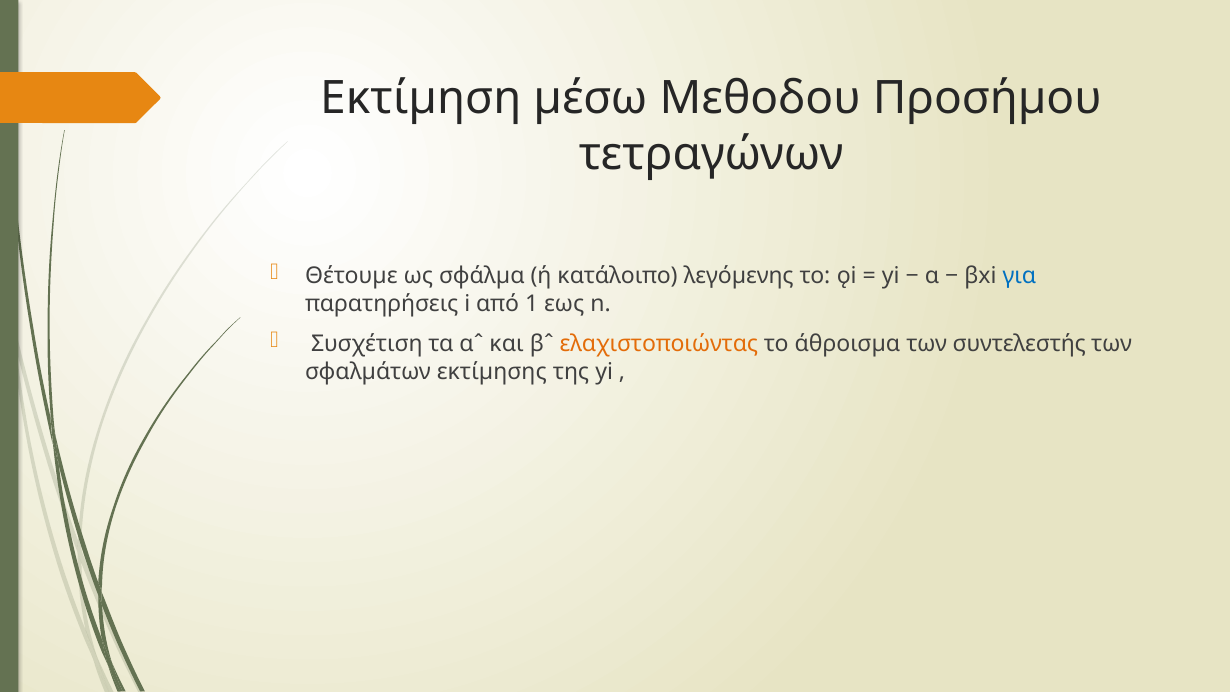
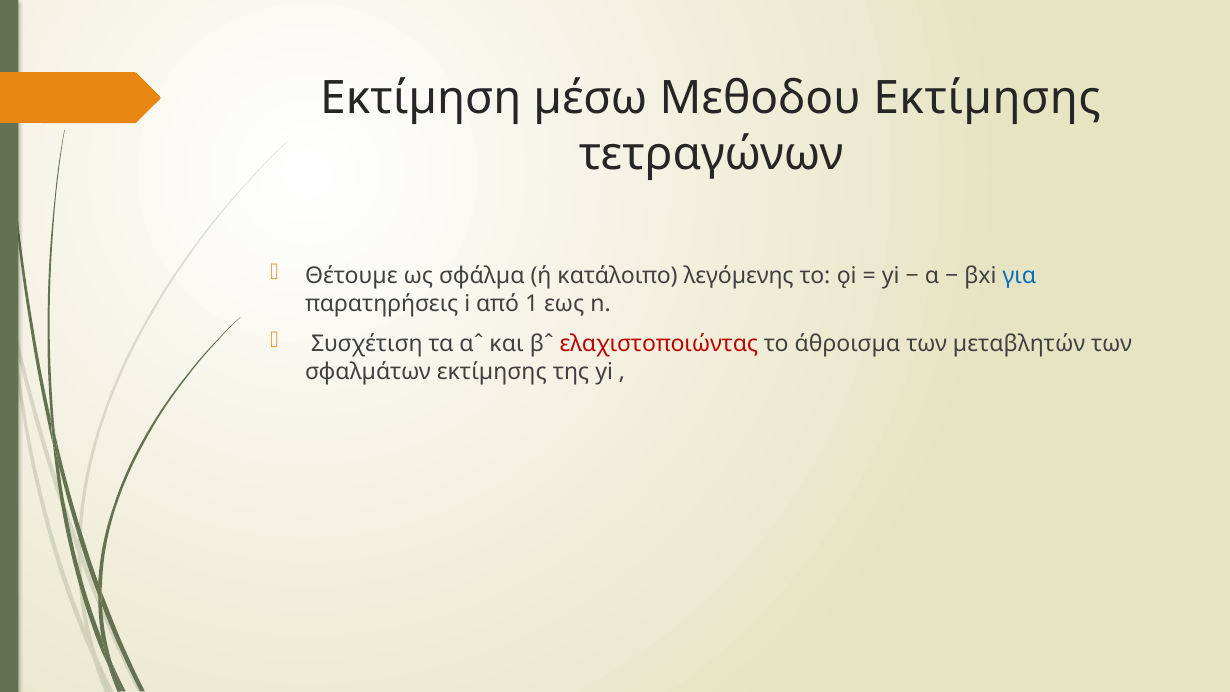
Μεθοδου Προσήµου: Προσήµου -> Εκτίµησης (987, 98)
ελαχιστοποιώντας colour: orange -> red (659, 344)
συντελεστής: συντελεστής -> µεταβλητών (1019, 344)
